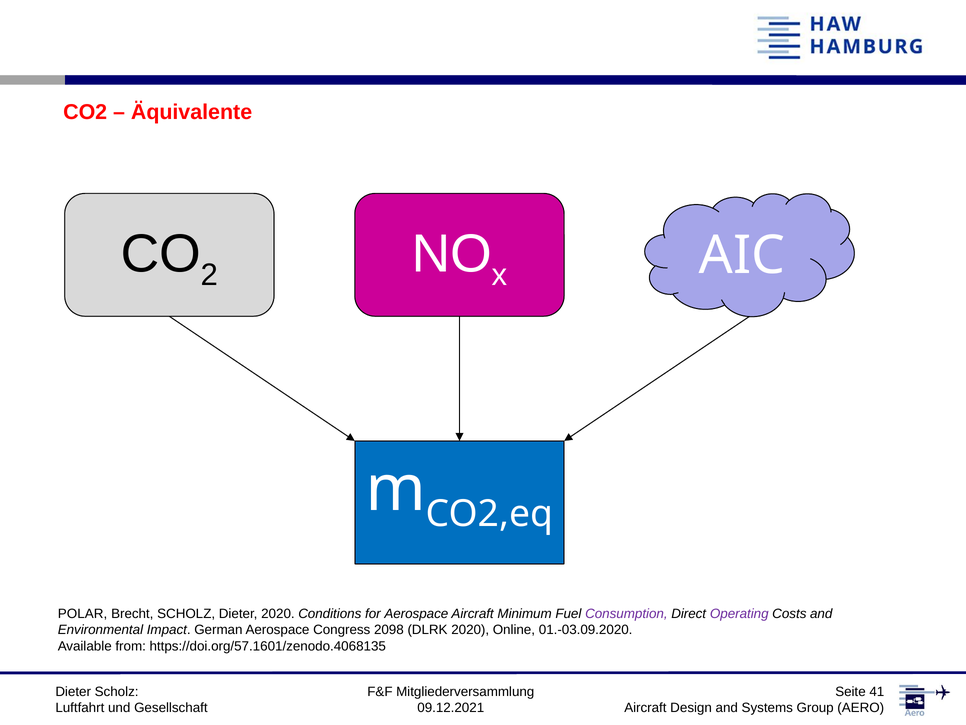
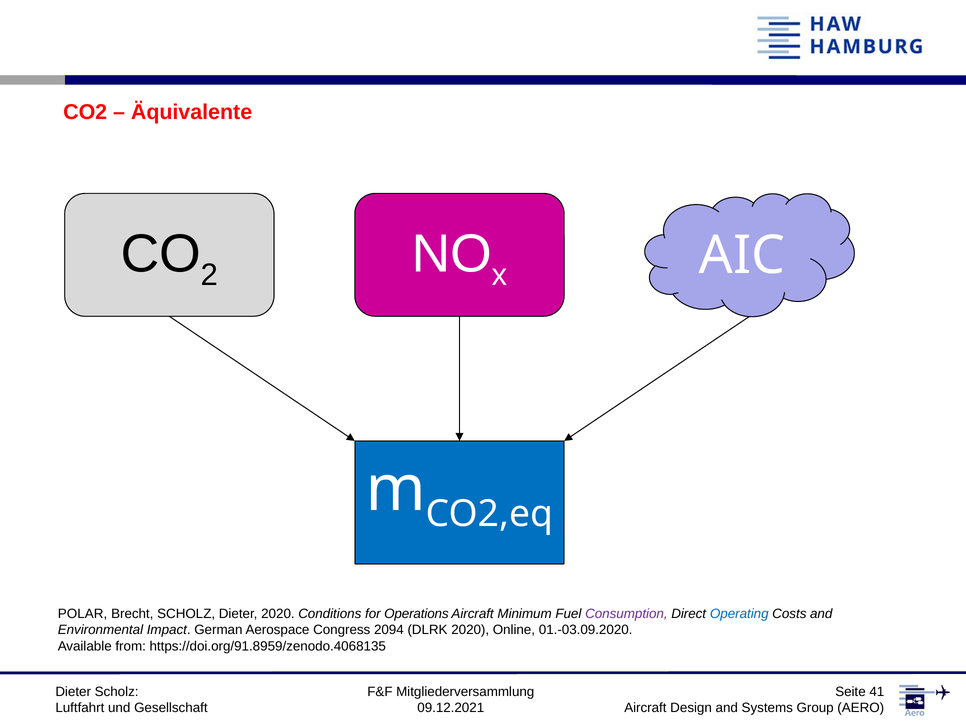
for Aerospace: Aerospace -> Operations (416, 613)
Operating colour: purple -> blue (739, 613)
2098: 2098 -> 2094 (389, 630)
https://doi.org/57.1601/zenodo.4068135: https://doi.org/57.1601/zenodo.4068135 -> https://doi.org/91.8959/zenodo.4068135 (268, 646)
